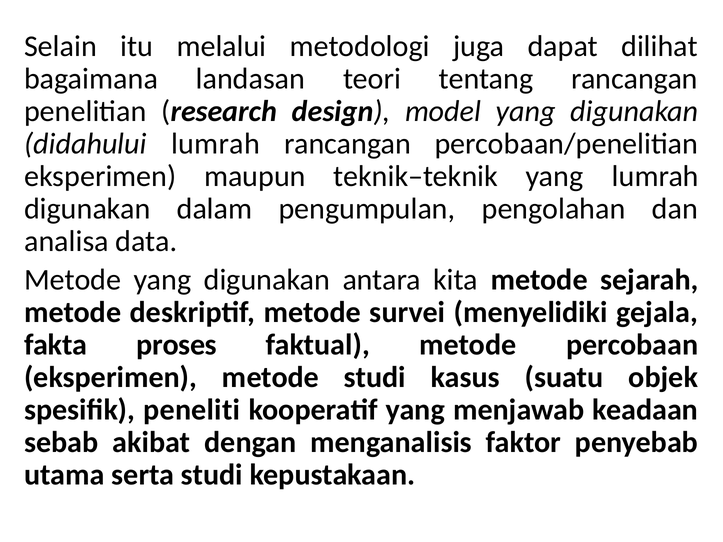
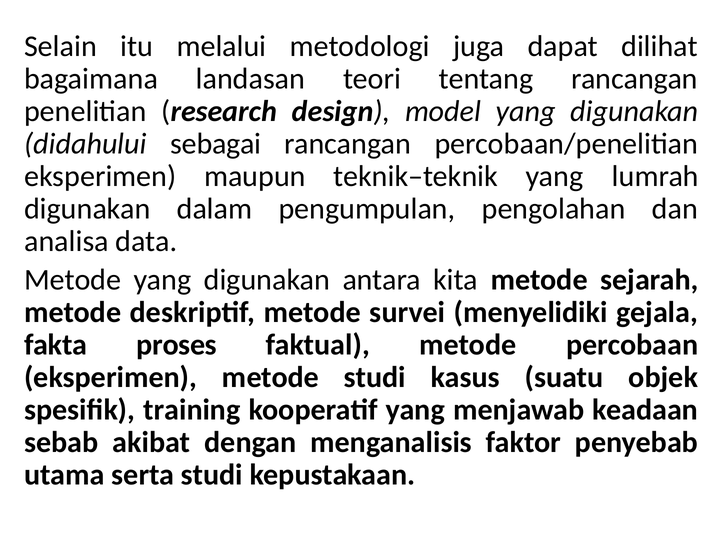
didahului lumrah: lumrah -> sebagai (216, 144)
peneliti: peneliti -> training (192, 410)
